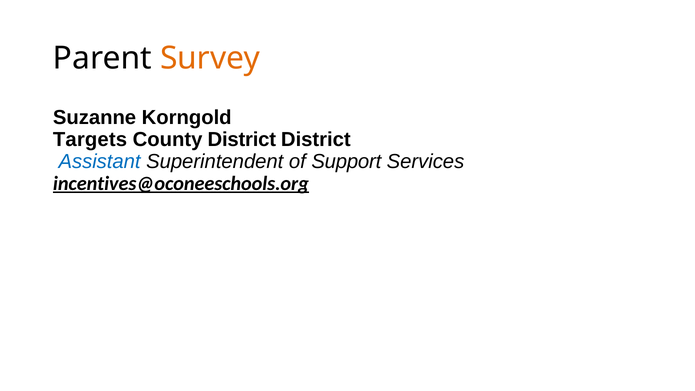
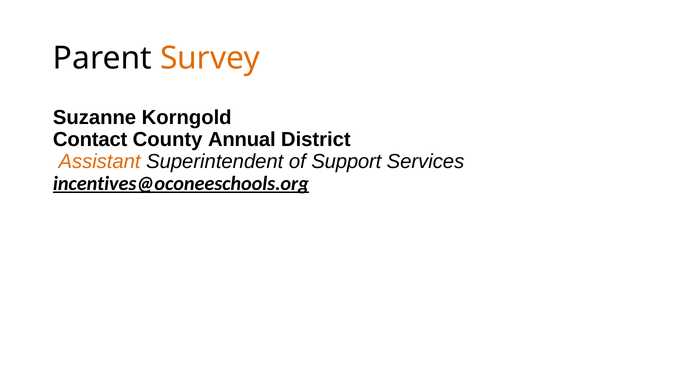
Targets: Targets -> Contact (90, 139)
County District: District -> Annual (242, 139)
Assistant colour: blue -> orange (100, 161)
